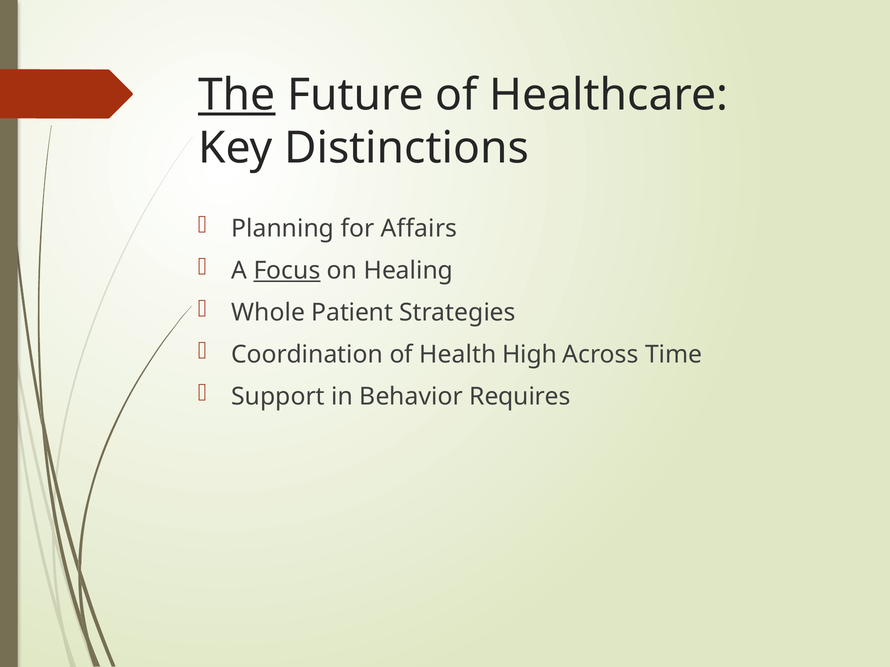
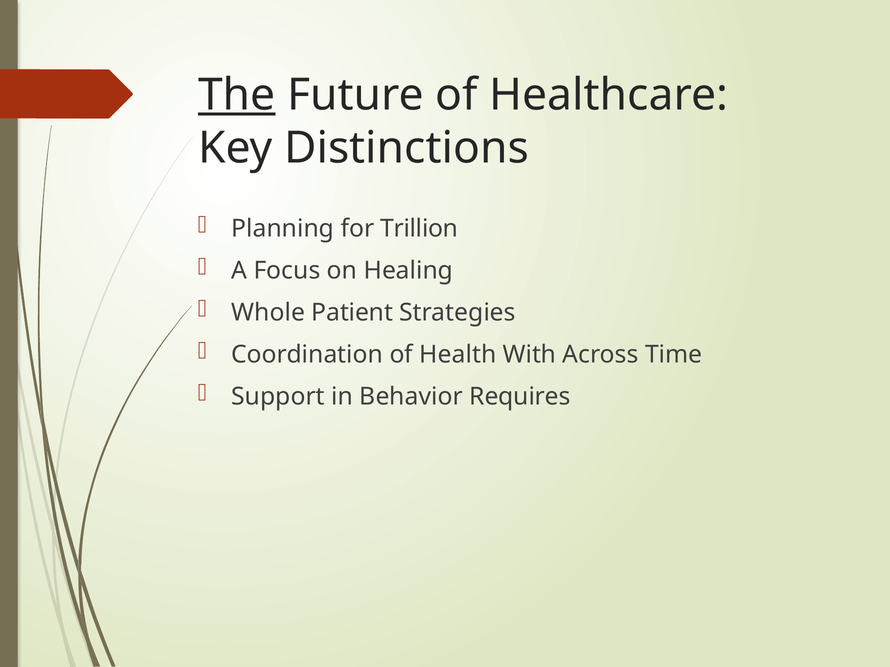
Affairs: Affairs -> Trillion (419, 229)
Focus underline: present -> none (287, 271)
High: High -> With (529, 355)
